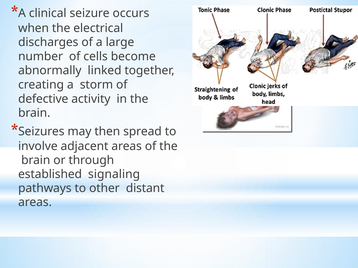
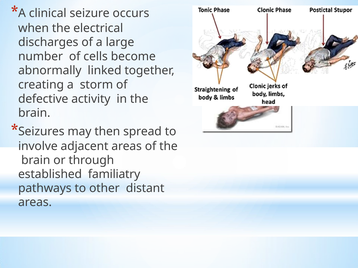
signaling: signaling -> familiatry (114, 175)
